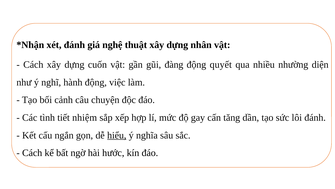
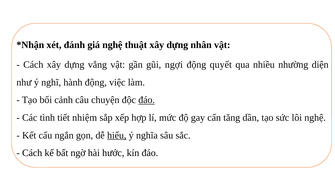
cuốn: cuốn -> vẳng (97, 64)
đàng: đàng -> ngợi (174, 64)
đáo underline: none -> present (147, 100)
lôi đánh: đánh -> nghệ (315, 117)
